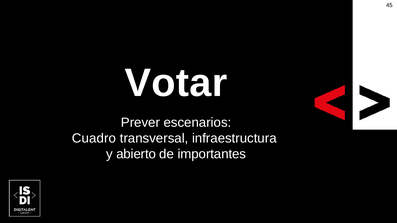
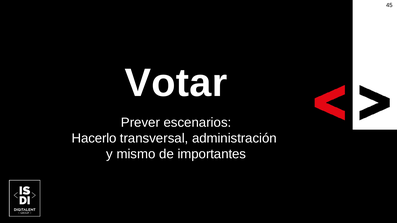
Cuadro: Cuadro -> Hacerlo (94, 138)
infraestructura: infraestructura -> administración (234, 138)
abierto: abierto -> mismo (136, 154)
